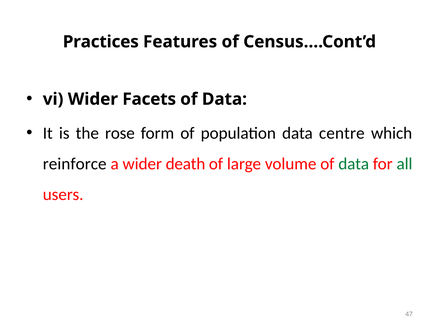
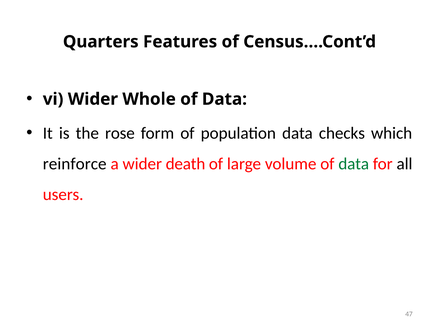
Practices: Practices -> Quarters (101, 42)
Facets: Facets -> Whole (149, 99)
centre: centre -> checks (342, 133)
all colour: green -> black (405, 164)
